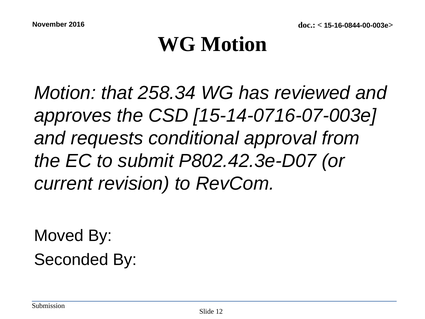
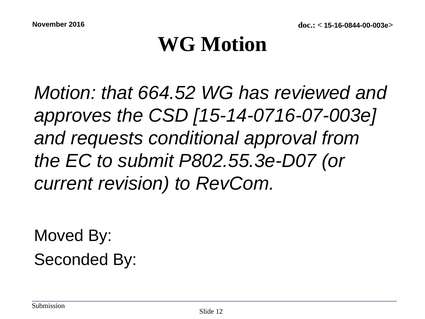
258.34: 258.34 -> 664.52 (167, 93)
P802.42.3e-D07: P802.42.3e-D07 -> P802.55.3e-D07 (248, 161)
